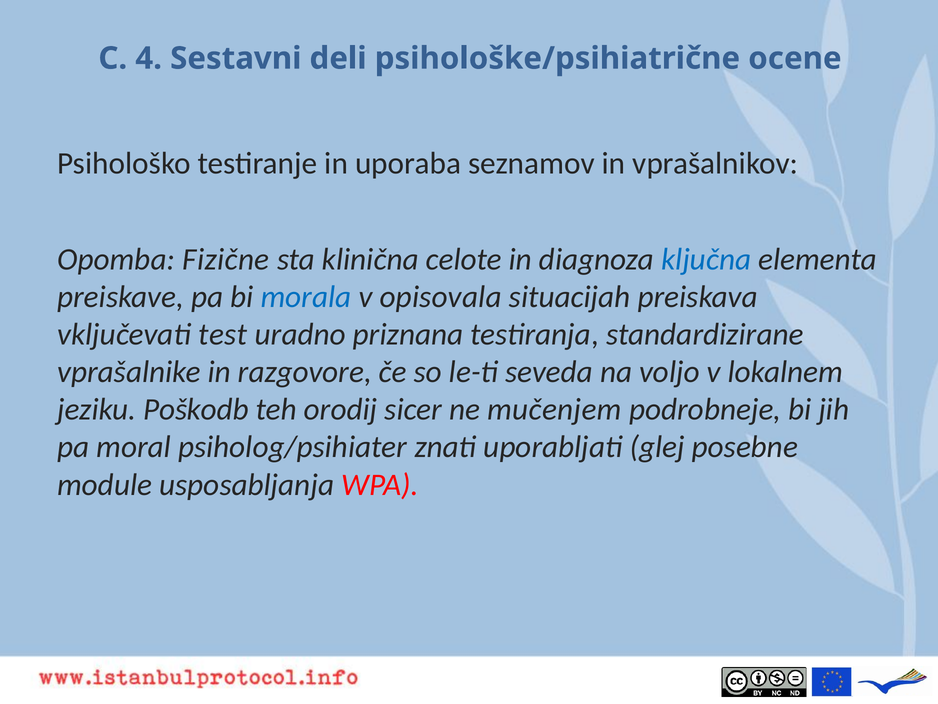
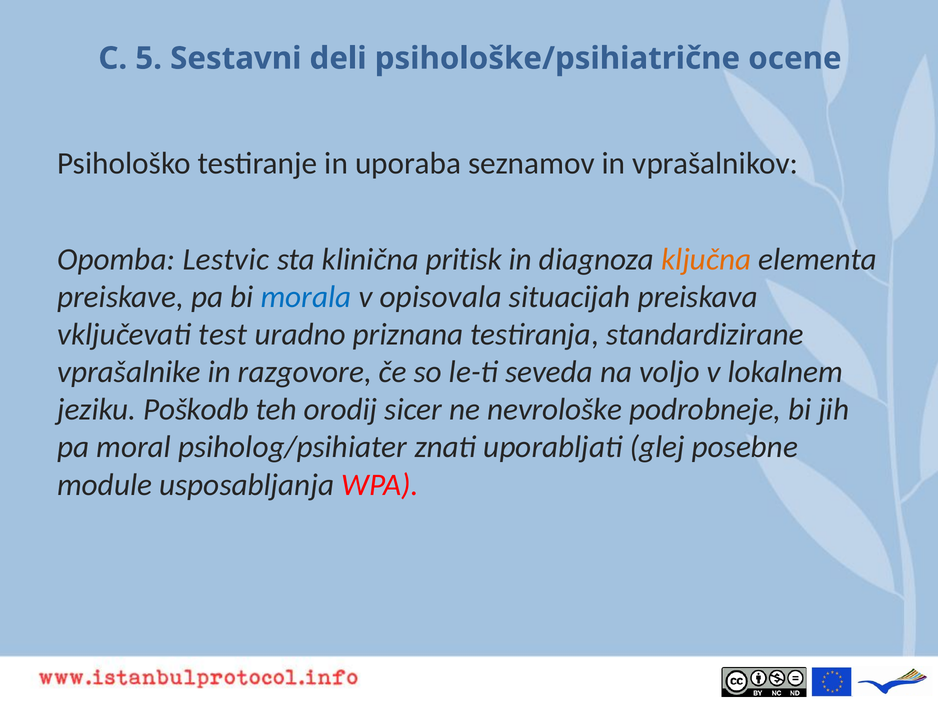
4: 4 -> 5 (149, 58)
Fizične: Fizične -> Lestvic (226, 259)
celote: celote -> pritisk (464, 259)
ključna colour: blue -> orange (706, 259)
mučenjem: mučenjem -> nevrološke (555, 409)
